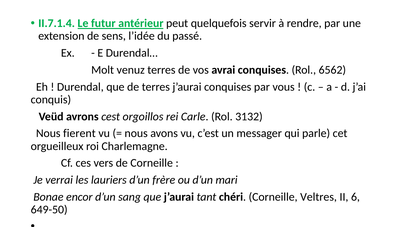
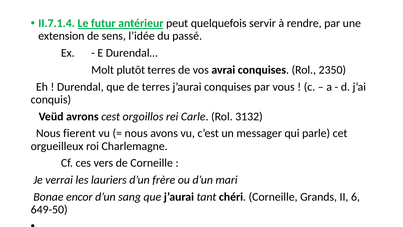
venuz: venuz -> plutôt (131, 70)
6562: 6562 -> 2350 (332, 70)
Veltres: Veltres -> Grands (319, 197)
